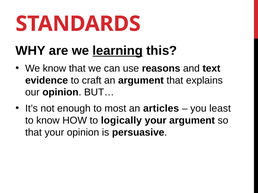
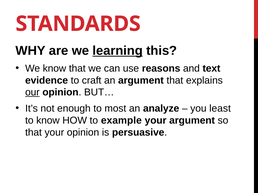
our underline: none -> present (32, 93)
articles: articles -> analyze (161, 109)
logically: logically -> example (121, 121)
